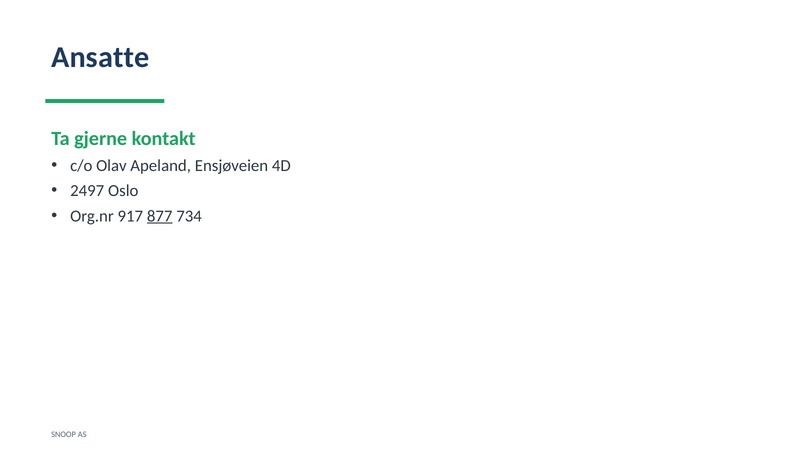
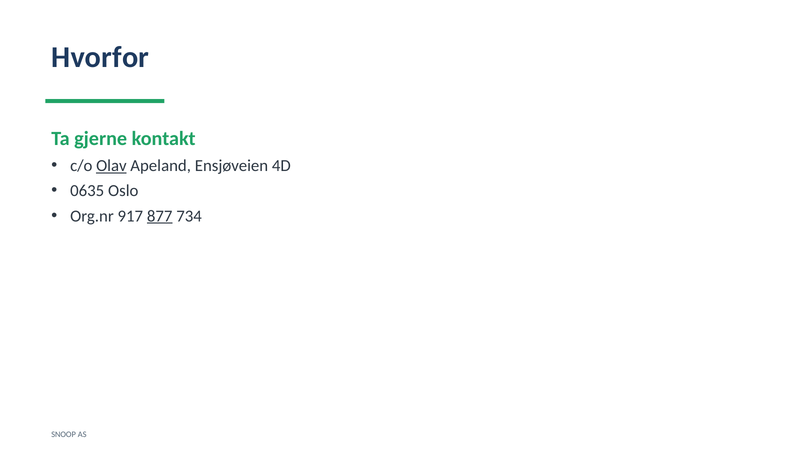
Ansatte: Ansatte -> Hvorfor (100, 58)
Olav underline: none -> present (111, 166)
2497: 2497 -> 0635 (87, 191)
